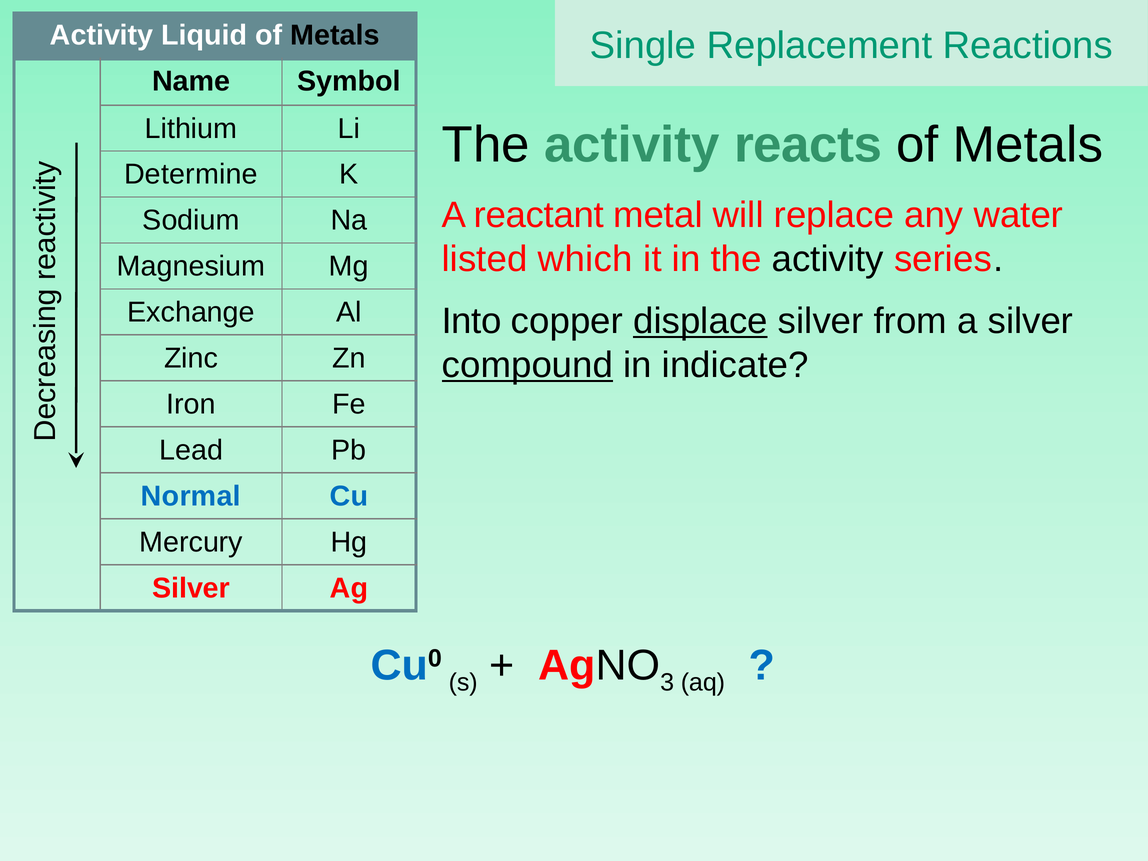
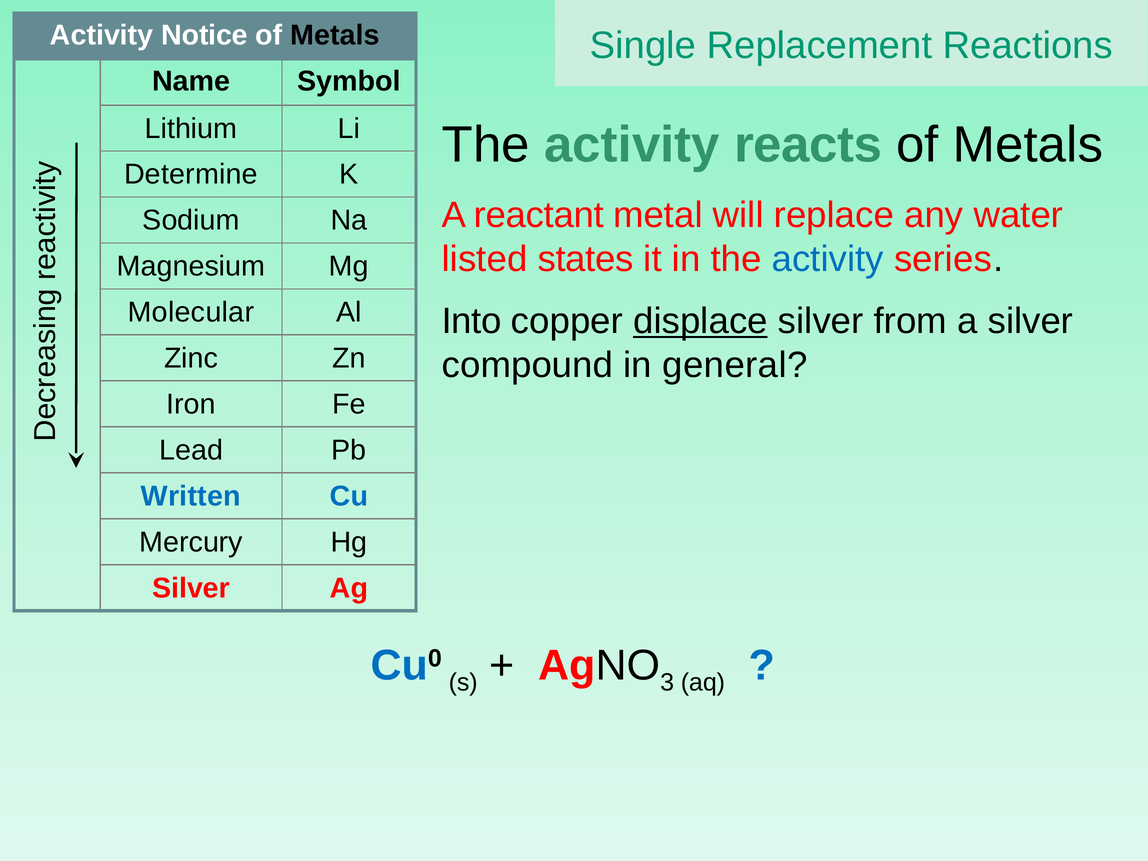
Liquid: Liquid -> Notice (205, 35)
which: which -> states (586, 259)
activity colour: black -> blue (828, 259)
Exchange: Exchange -> Molecular (191, 312)
compound underline: present -> none (527, 365)
indicate: indicate -> general (735, 365)
Normal: Normal -> Written (191, 496)
